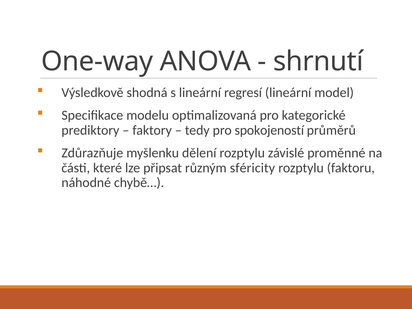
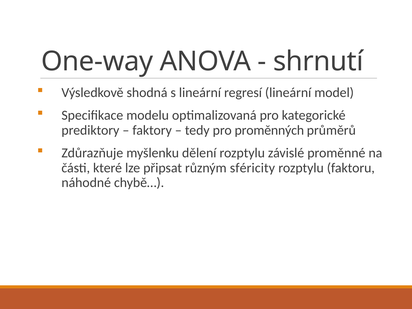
spokojeností: spokojeností -> proměnných (269, 130)
